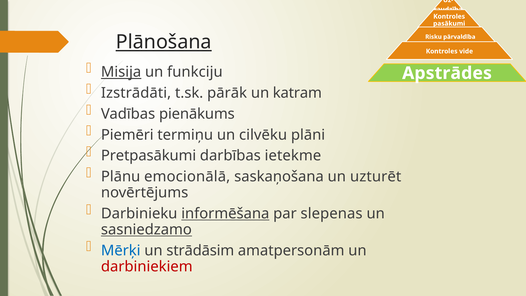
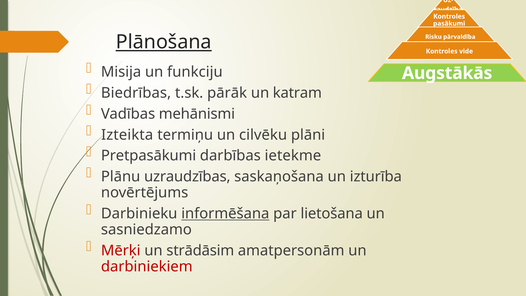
Misija underline: present -> none (121, 72)
Apstrādes: Apstrādes -> Augstākās (447, 73)
Izstrādāti: Izstrādāti -> Biedrības (136, 93)
pienākums: pienākums -> mehānismi (197, 114)
Piemēri: Piemēri -> Izteikta (127, 135)
emocionālā: emocionālā -> uzraudzības (187, 177)
uzturēt: uzturēt -> izturība (376, 177)
slepenas: slepenas -> lietošana (332, 214)
sasniedzamo underline: present -> none (146, 230)
Mērķi colour: blue -> red (121, 250)
